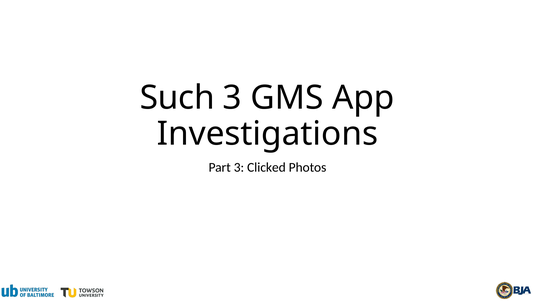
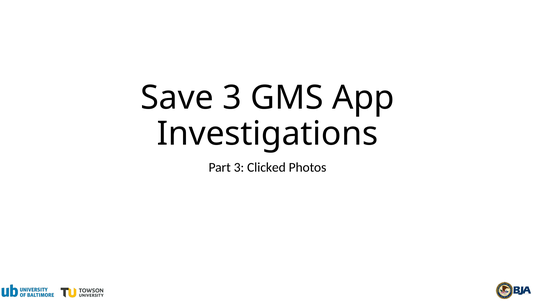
Such: Such -> Save (177, 98)
